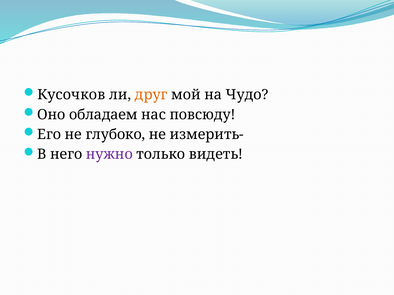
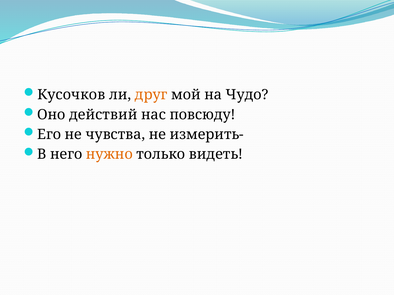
обладаем: обладаем -> действий (103, 115)
глубоко: глубоко -> чувства (115, 135)
нужно colour: purple -> orange (109, 155)
